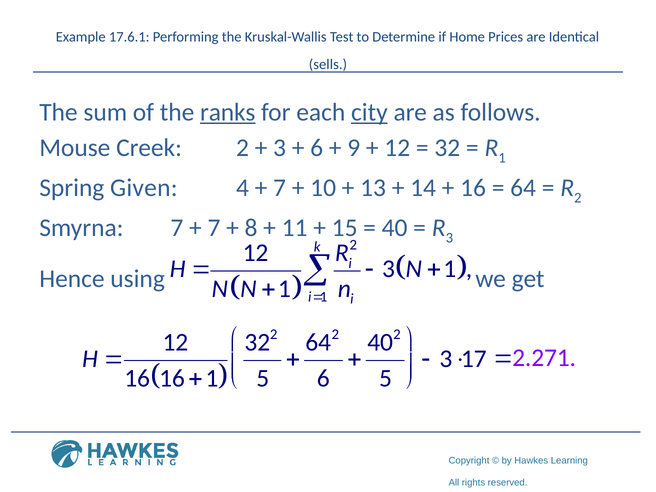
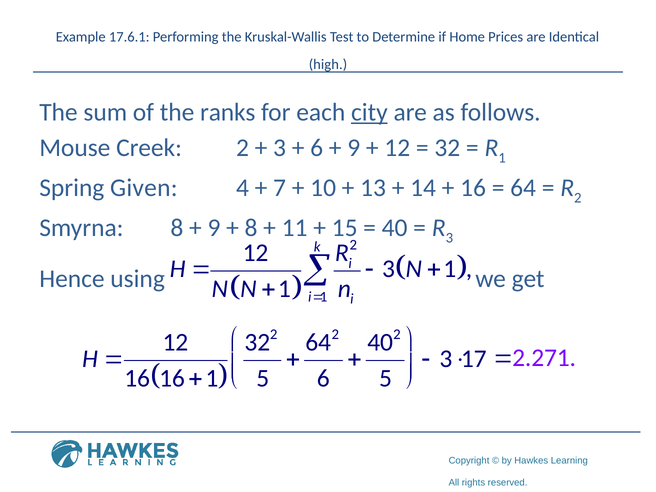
sells: sells -> high (328, 64)
ranks underline: present -> none (228, 112)
Smyrna 7: 7 -> 8 (177, 228)
7: 7 -> 9 (214, 228)
